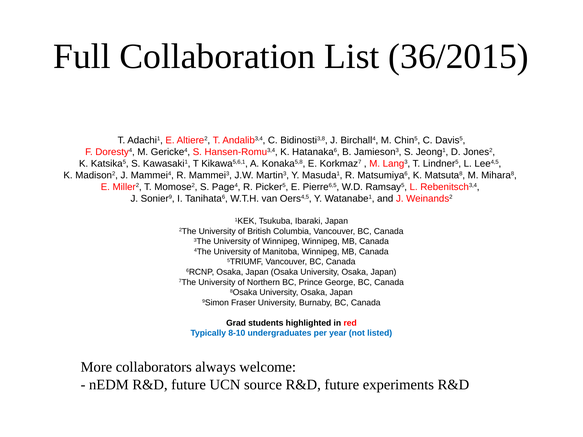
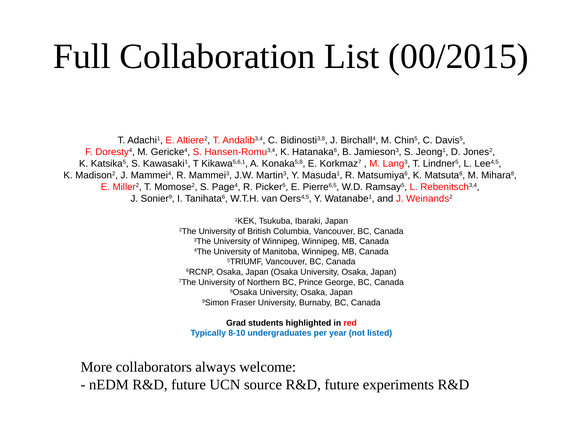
36/2015: 36/2015 -> 00/2015 (459, 56)
